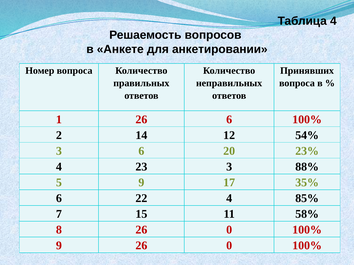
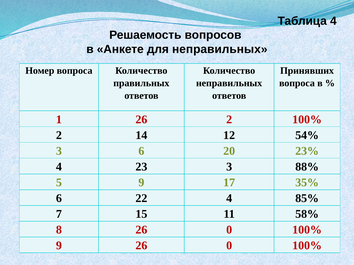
для анкетировании: анкетировании -> неправильных (220, 49)
26 6: 6 -> 2 (229, 120)
